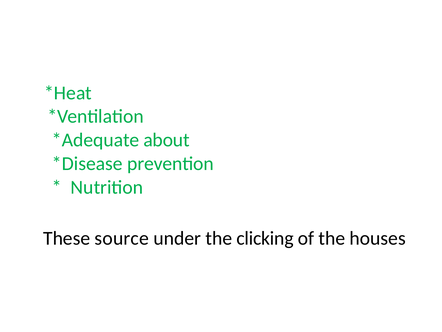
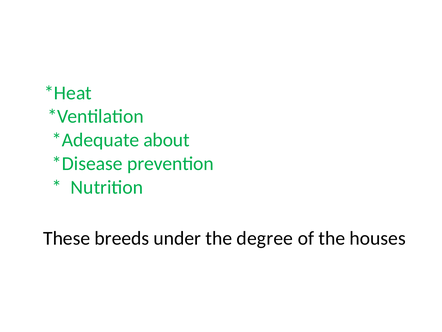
source: source -> breeds (122, 238)
clicking: clicking -> degree (265, 238)
